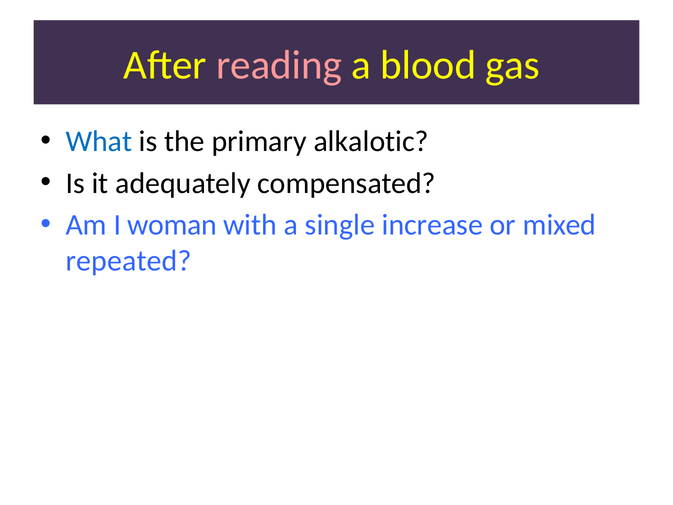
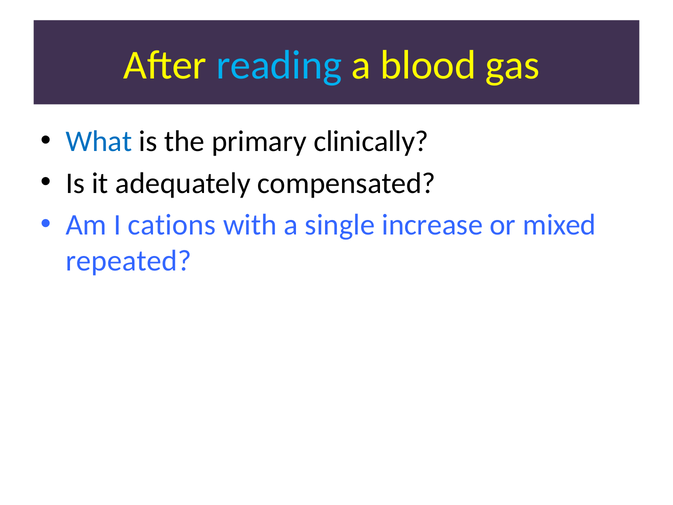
reading colour: pink -> light blue (279, 65)
alkalotic: alkalotic -> clinically (371, 141)
woman: woman -> cations (172, 225)
